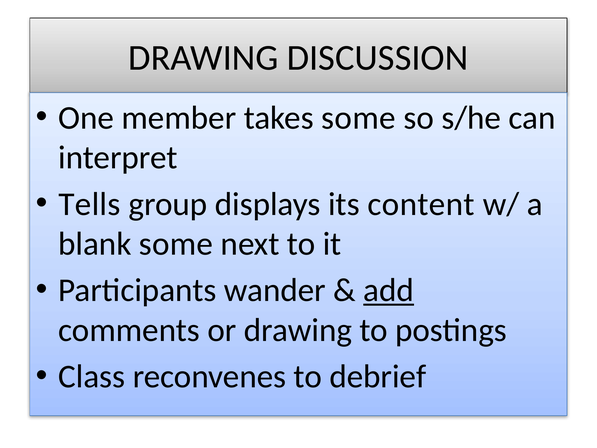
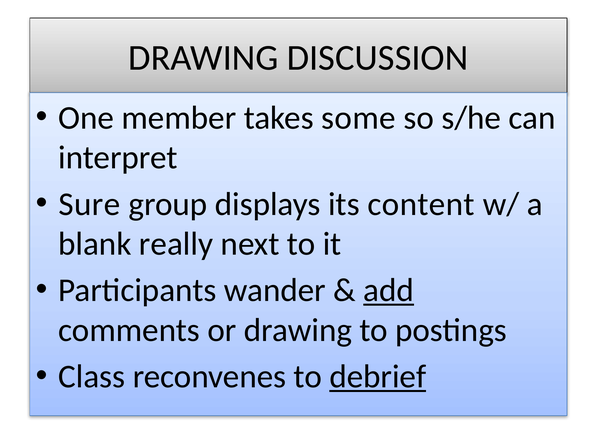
Tells: Tells -> Sure (89, 204)
blank some: some -> really (176, 244)
debrief underline: none -> present (378, 376)
